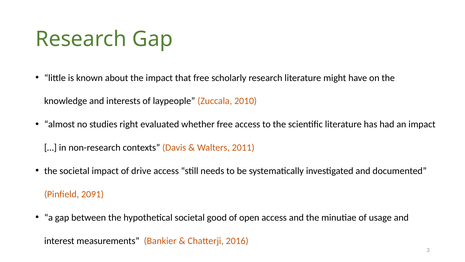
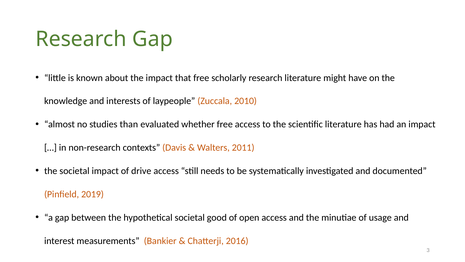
right: right -> than (129, 124)
2091: 2091 -> 2019 (93, 194)
